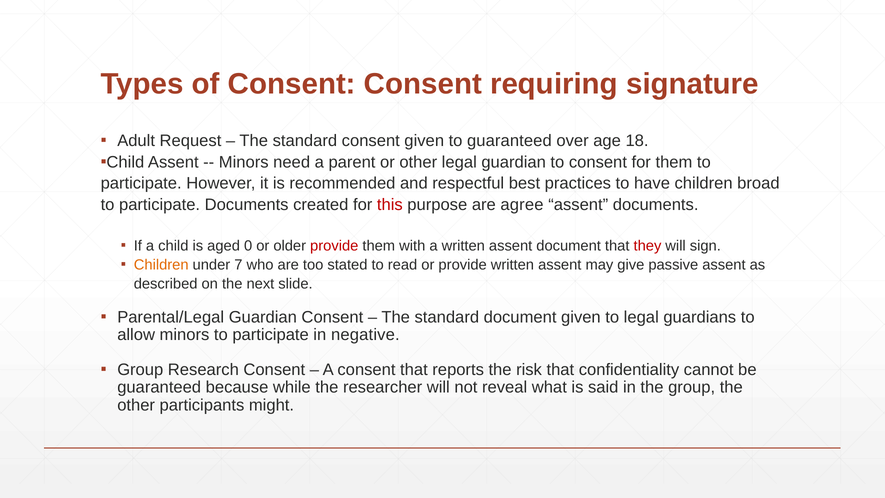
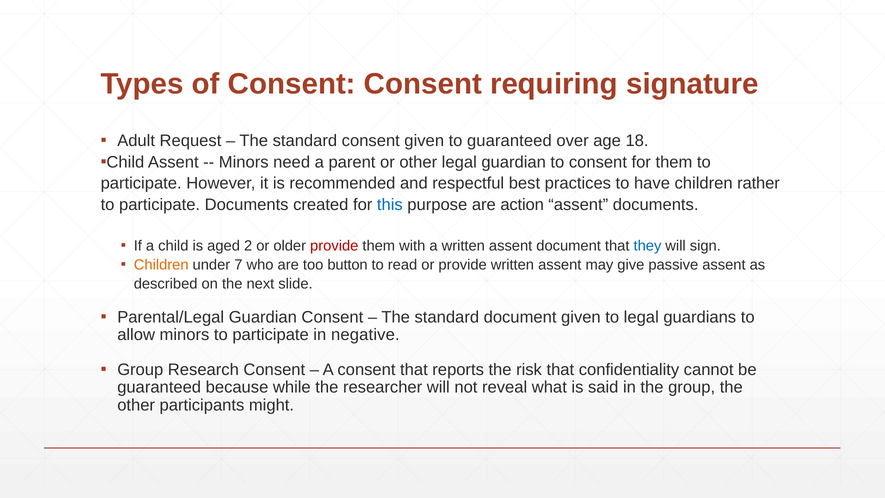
broad: broad -> rather (759, 183)
this colour: red -> blue (390, 205)
agree: agree -> action (522, 205)
0: 0 -> 2 (248, 246)
they colour: red -> blue (647, 246)
stated: stated -> button (348, 265)
